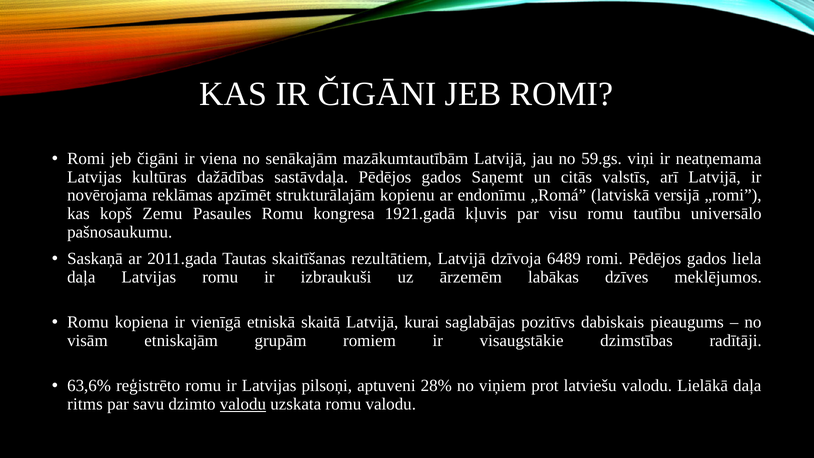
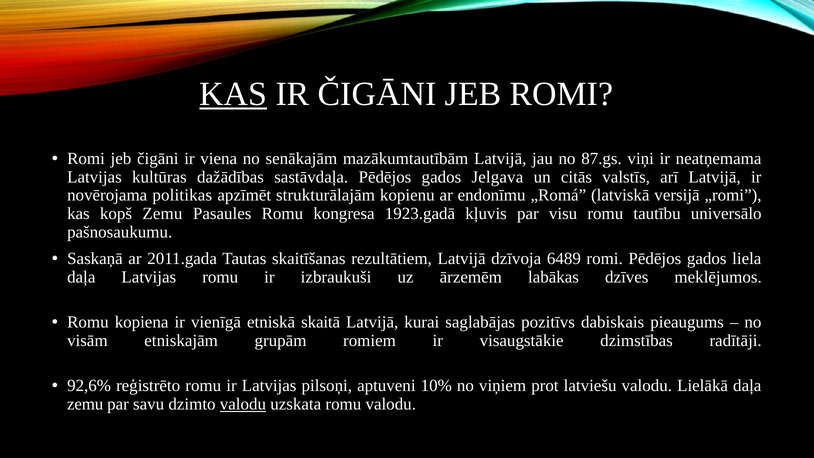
KAS underline: none -> present (233, 94)
59.gs: 59.gs -> 87.gs (602, 159)
Saņemt: Saņemt -> Jelgava (497, 177)
reklāmas: reklāmas -> politikas (182, 195)
1921.gadā: 1921.gadā -> 1923.gadā (420, 214)
63,6%: 63,6% -> 92,6% (89, 386)
28%: 28% -> 10% (436, 386)
ritms: ritms -> zemu (85, 404)
